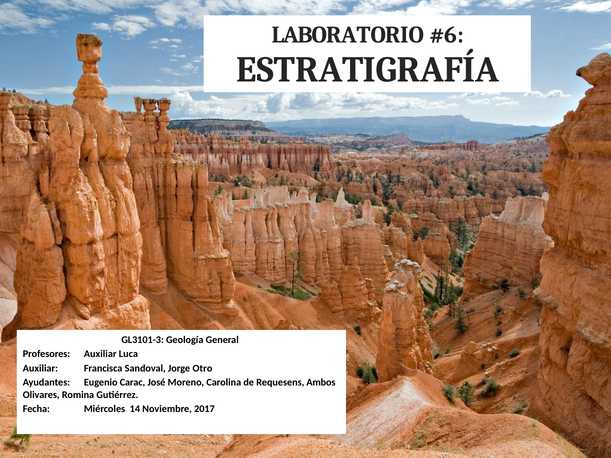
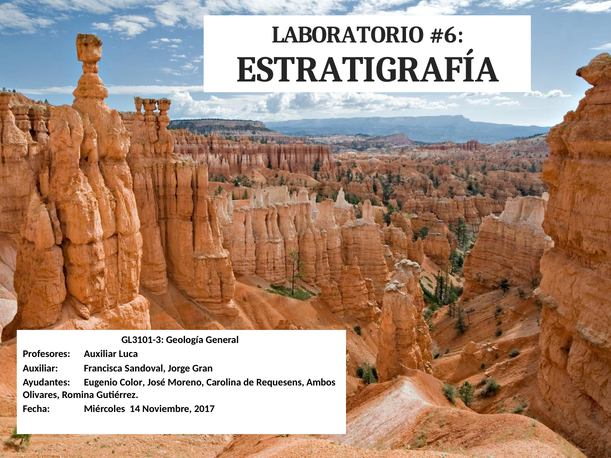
Otro: Otro -> Gran (203, 368)
Carac: Carac -> Color (132, 383)
